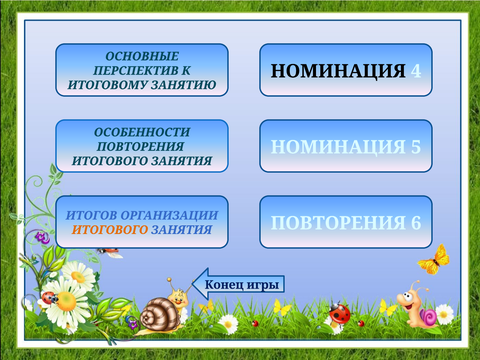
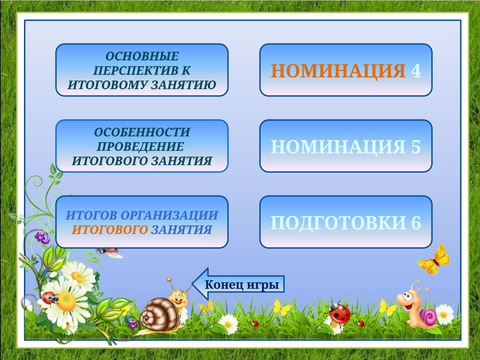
НОМИНАЦИЯ colour: black -> orange (338, 71)
ПОВТОРЕНИЯ: ПОВТОРЕНИЯ -> ПРОВЕДЕНИЕ (140, 147)
ЗАНЯТИЯ ПОВТОРЕНИЯ: ПОВТОРЕНИЯ -> ПОДГОТОВКИ (338, 223)
